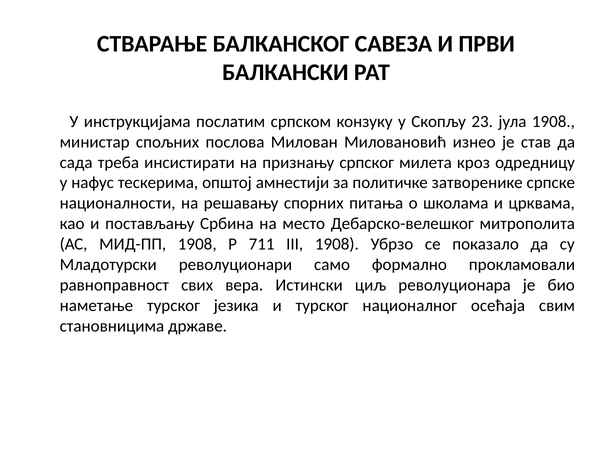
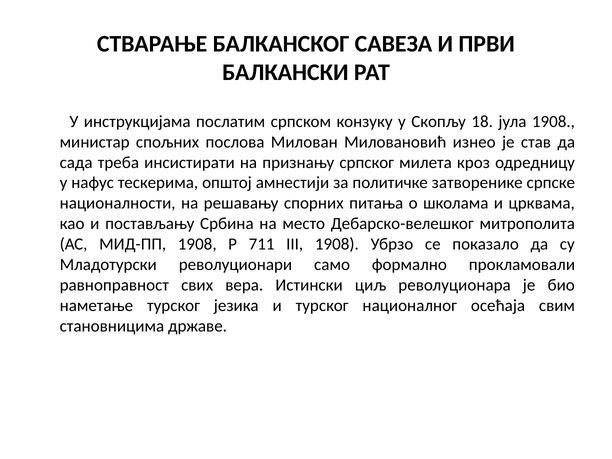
23: 23 -> 18 (482, 122)
